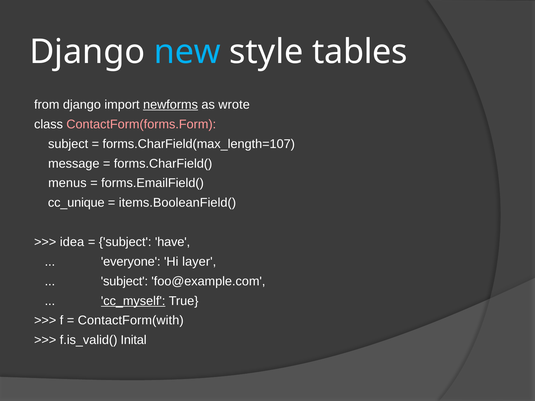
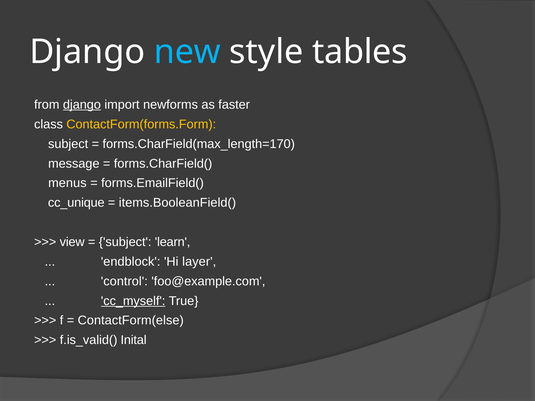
django underline: none -> present (82, 105)
newforms underline: present -> none (171, 105)
wrote: wrote -> faster (234, 105)
ContactForm(forms.Form colour: pink -> yellow (141, 124)
forms.CharField(max_length=107: forms.CharField(max_length=107 -> forms.CharField(max_length=170 (199, 144)
idea: idea -> view (72, 242)
have: have -> learn (173, 242)
everyone: everyone -> endblock (131, 262)
subject: subject -> control (124, 281)
ContactForm(with: ContactForm(with -> ContactForm(else (131, 321)
